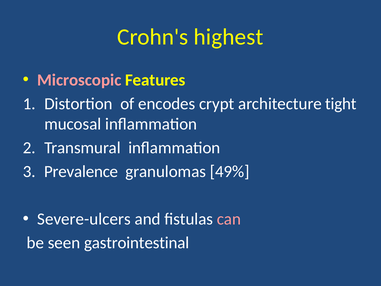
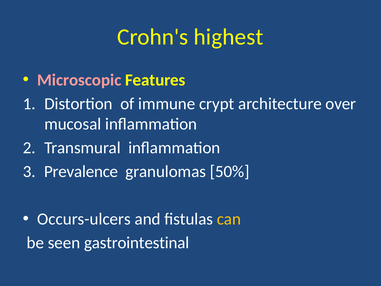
encodes: encodes -> immune (167, 104)
tight: tight -> over (341, 104)
49%: 49% -> 50% (230, 171)
Severe-ulcers: Severe-ulcers -> Occurs-ulcers (84, 219)
can colour: pink -> yellow (229, 219)
